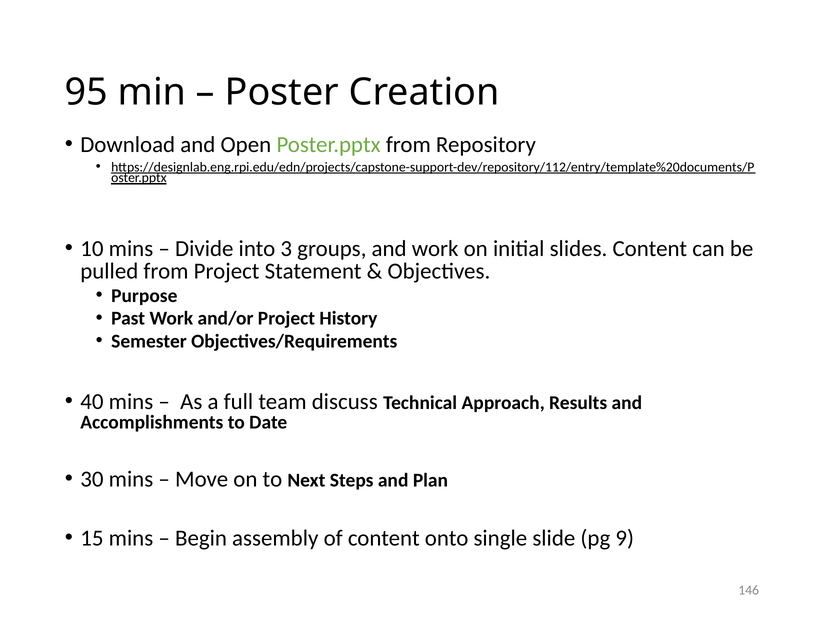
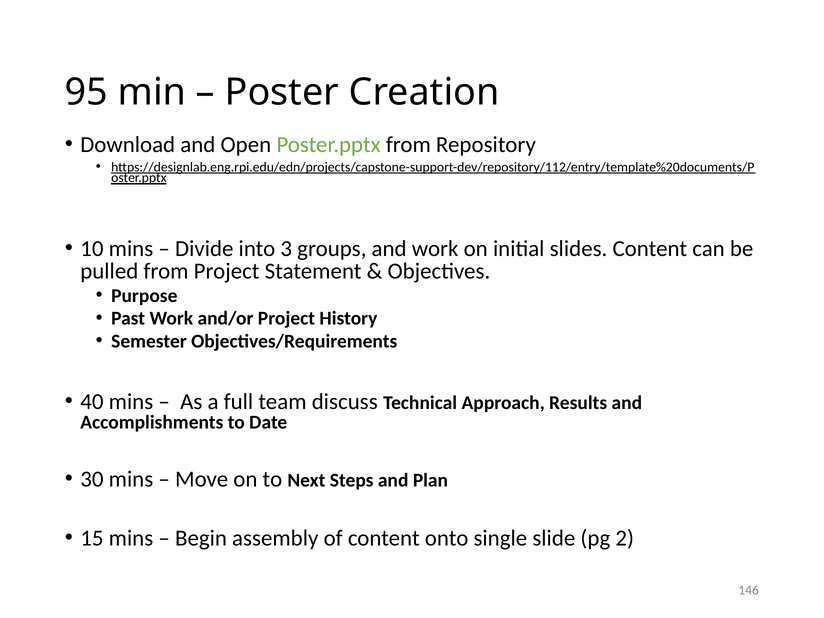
9: 9 -> 2 (625, 538)
